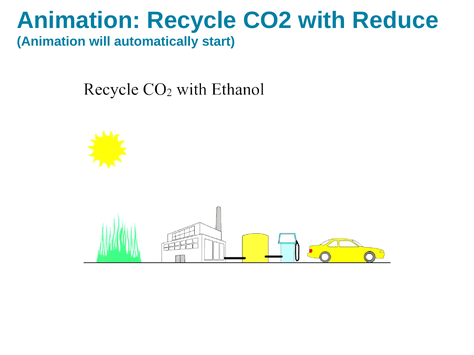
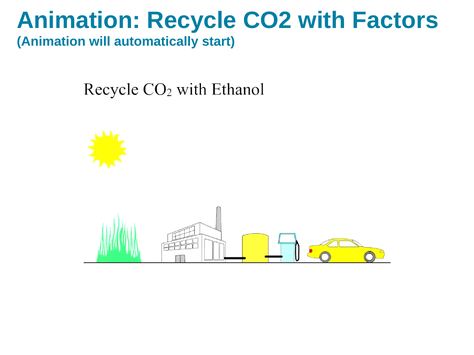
Reduce: Reduce -> Factors (396, 20)
